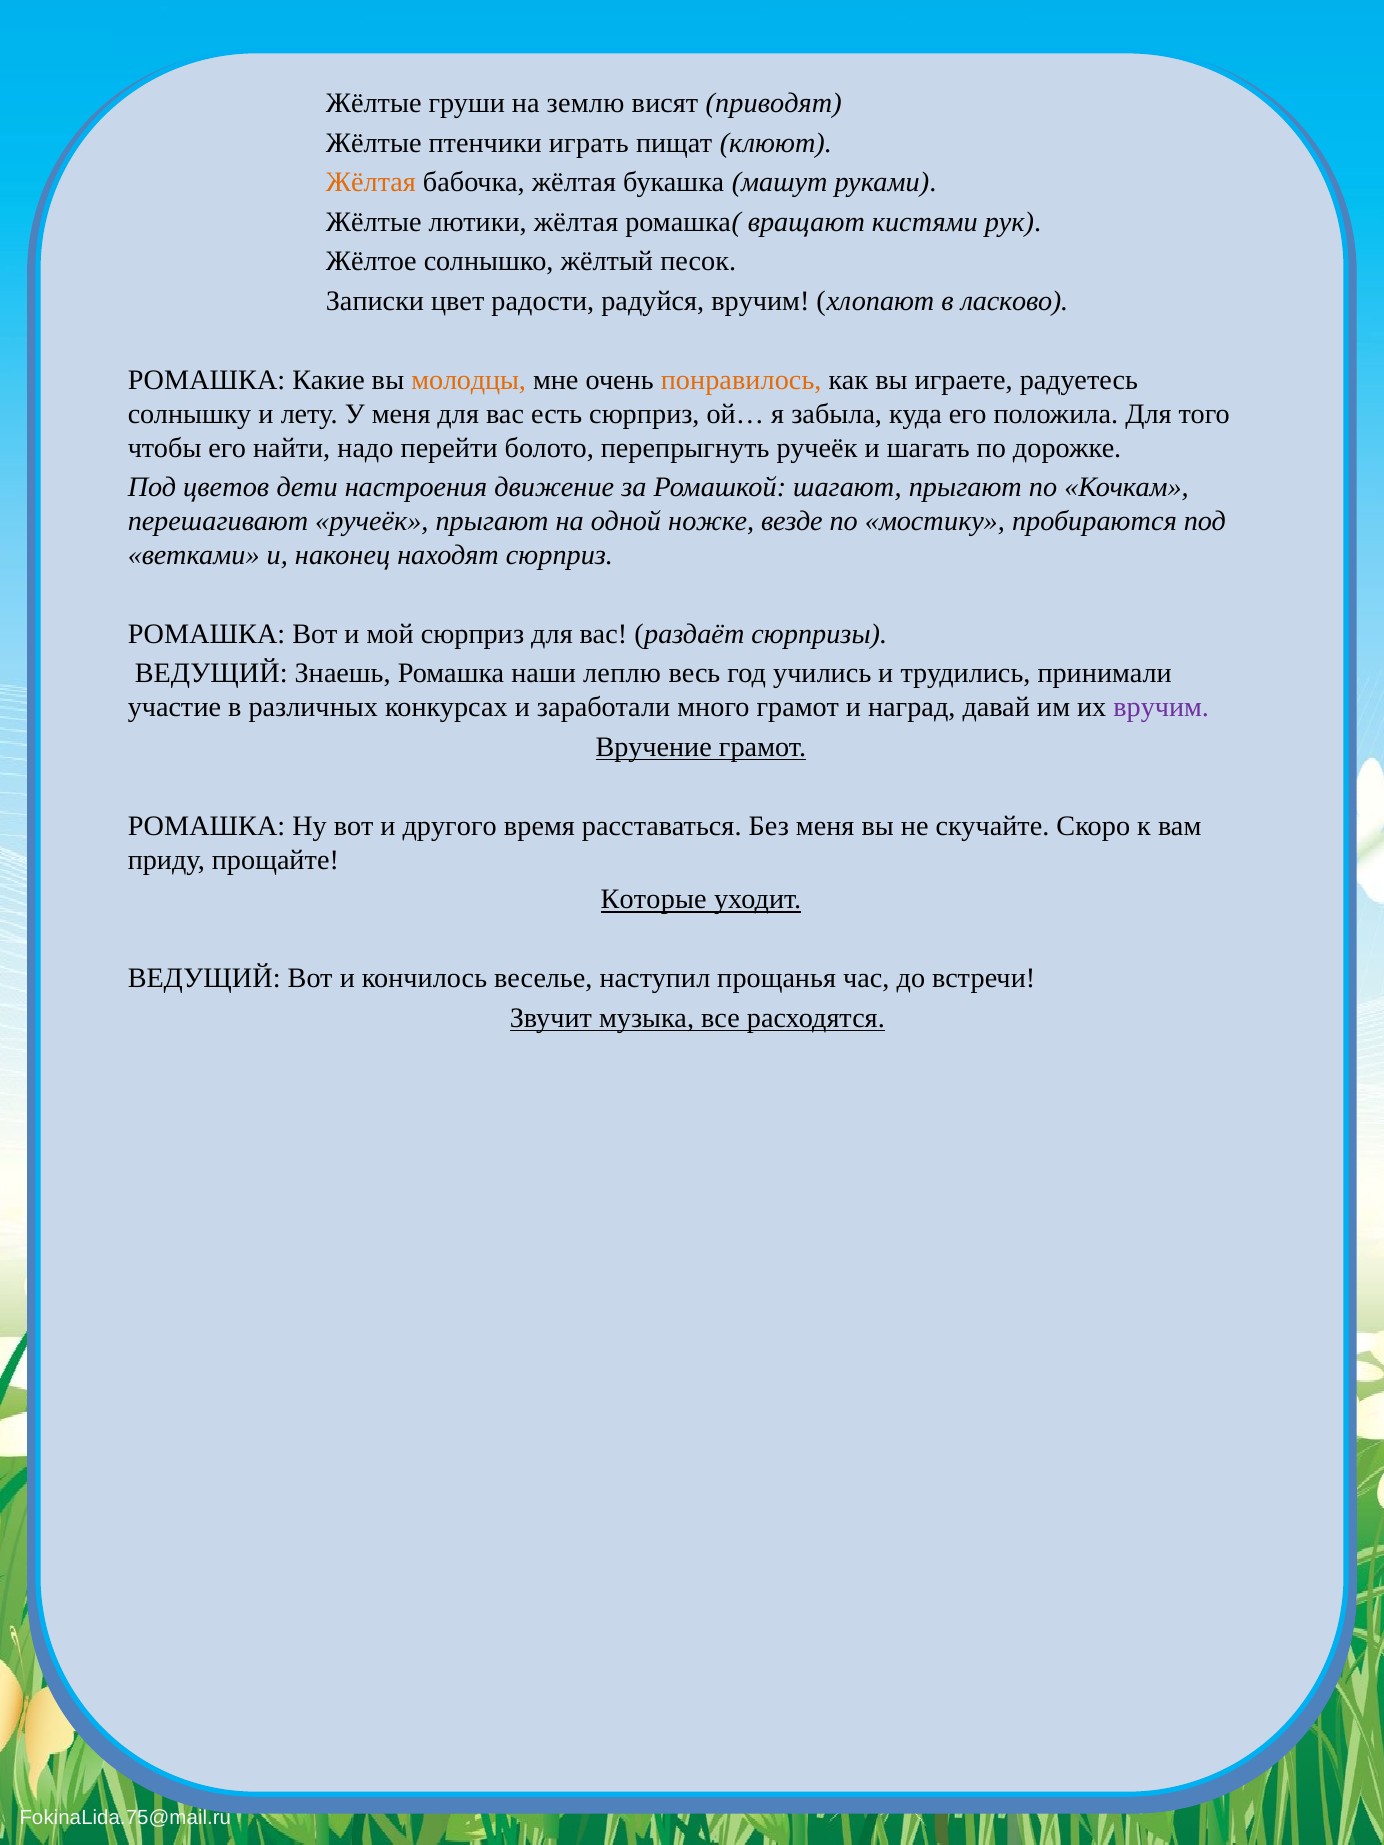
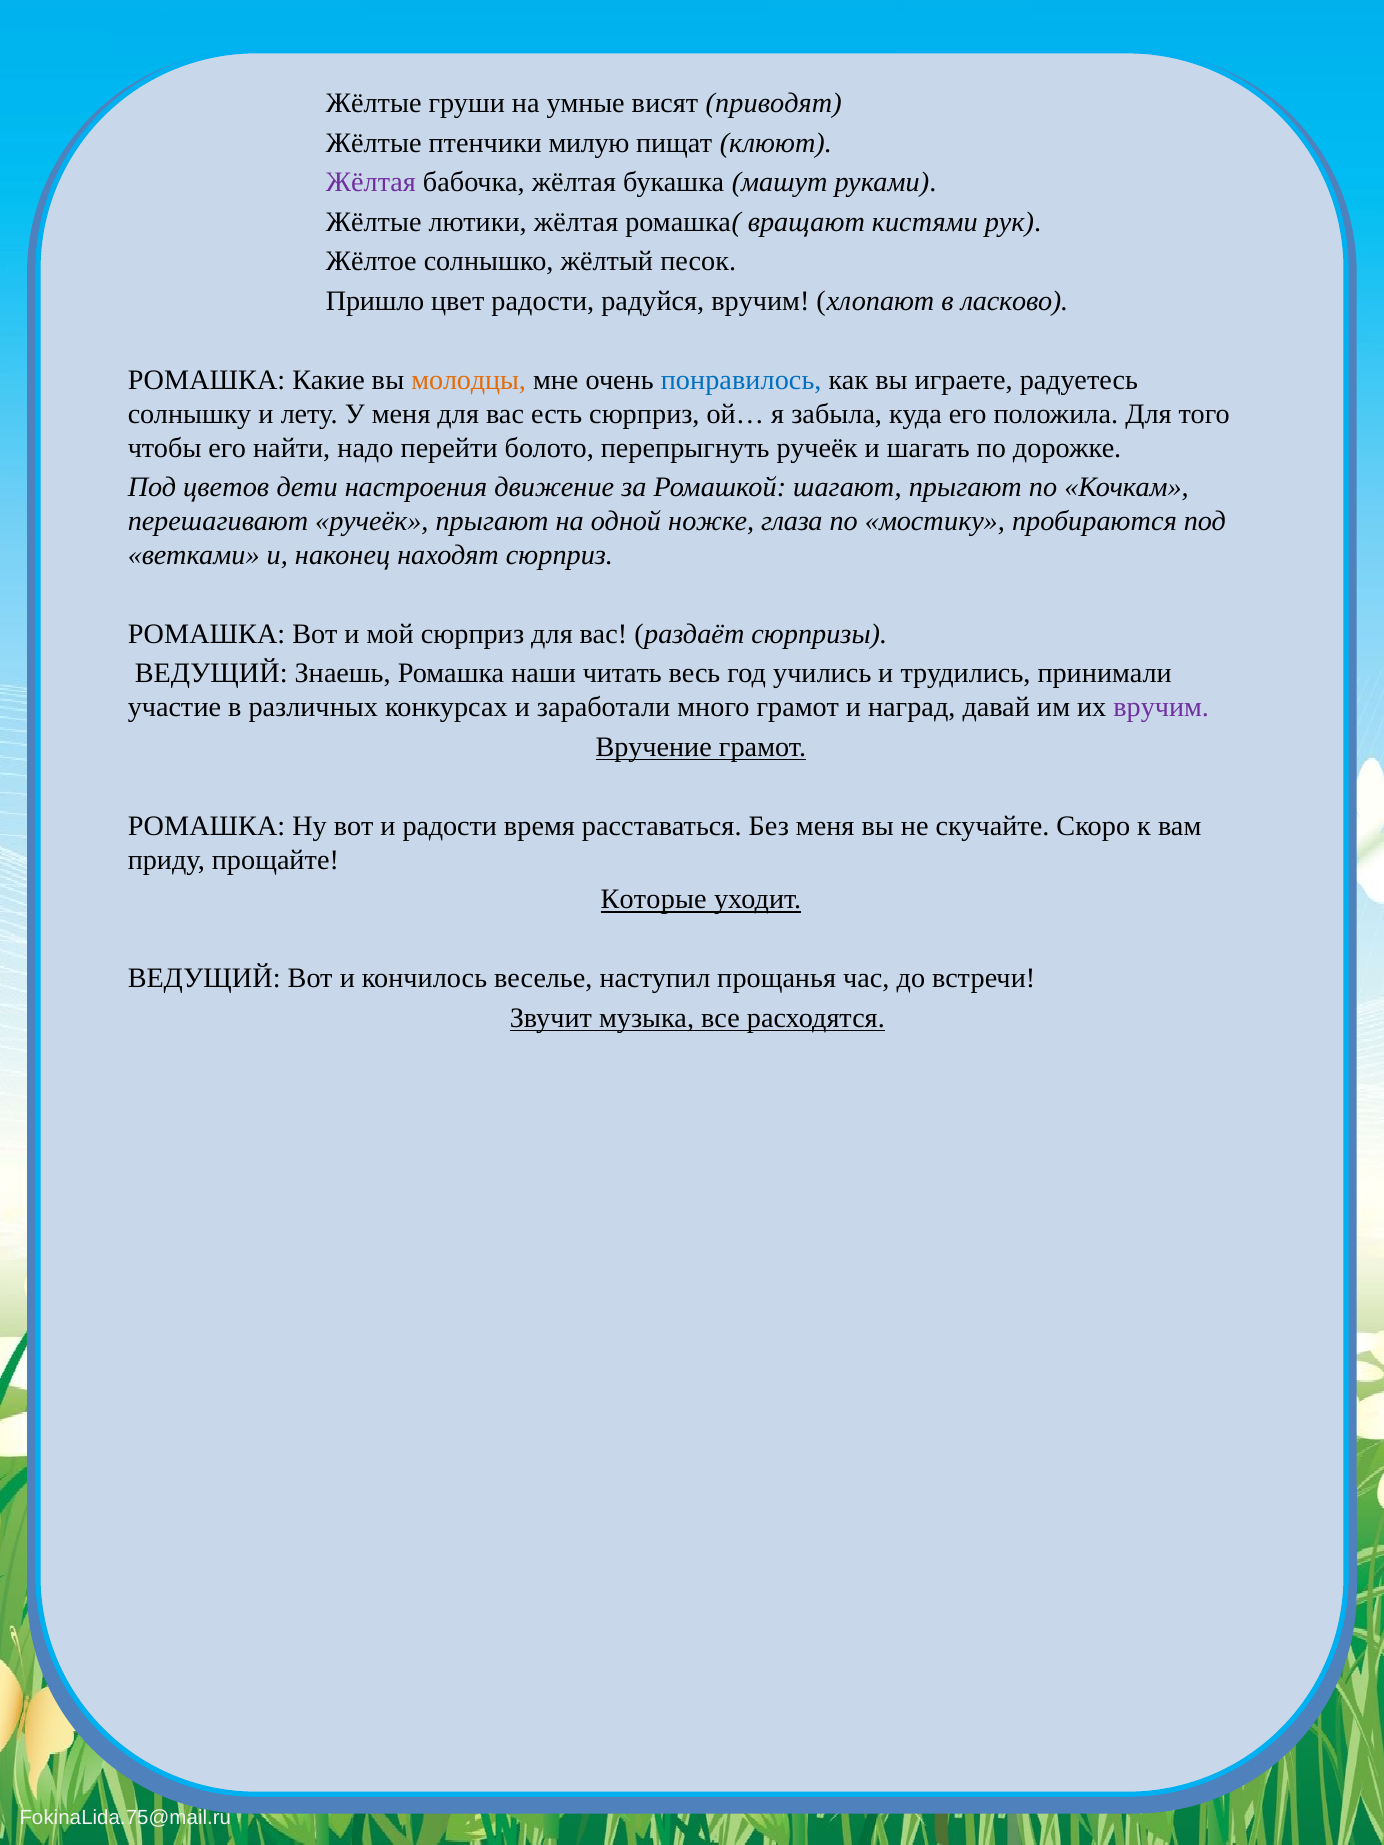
землю: землю -> умные (586, 103)
играть: играть -> милую (589, 143)
Жёлтая colour: orange -> purple (371, 182)
Записки: Записки -> Пришло (375, 301)
понравилось colour: orange -> blue (741, 380)
везде: везде -> глаза (792, 521)
леплю: леплю -> читать (622, 674)
и другого: другого -> радости (450, 826)
